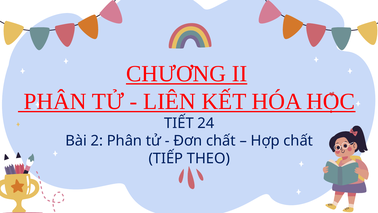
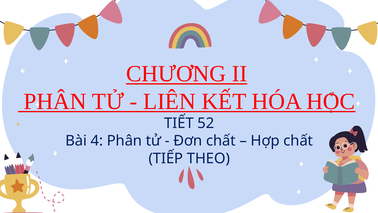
24: 24 -> 52 (206, 123)
2: 2 -> 4 (97, 141)
